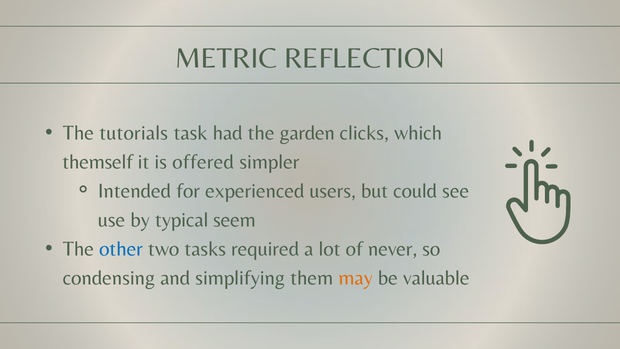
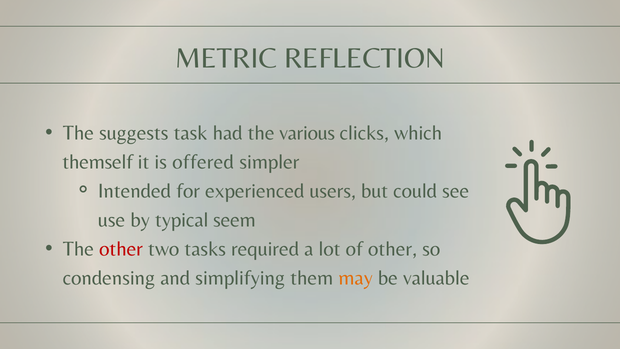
tutorials: tutorials -> suggests (134, 133)
garden: garden -> various (307, 133)
other colour: blue -> red (121, 249)
of never: never -> other (393, 249)
